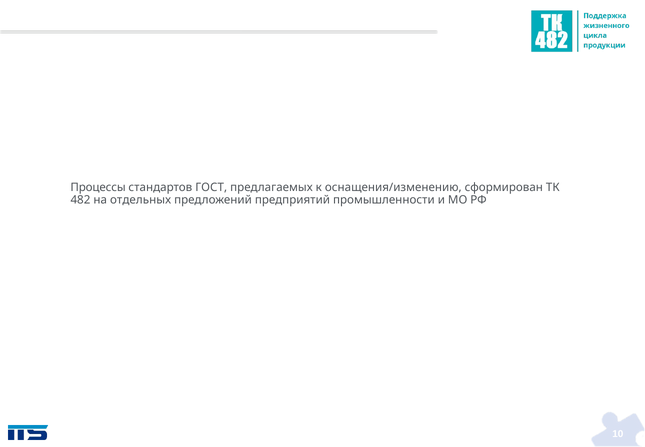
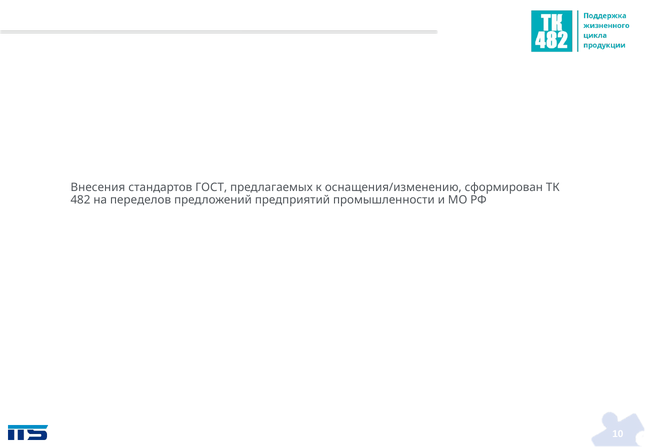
Процессы: Процессы -> Внесения (98, 187)
отдельных: отдельных -> переделов (141, 200)
